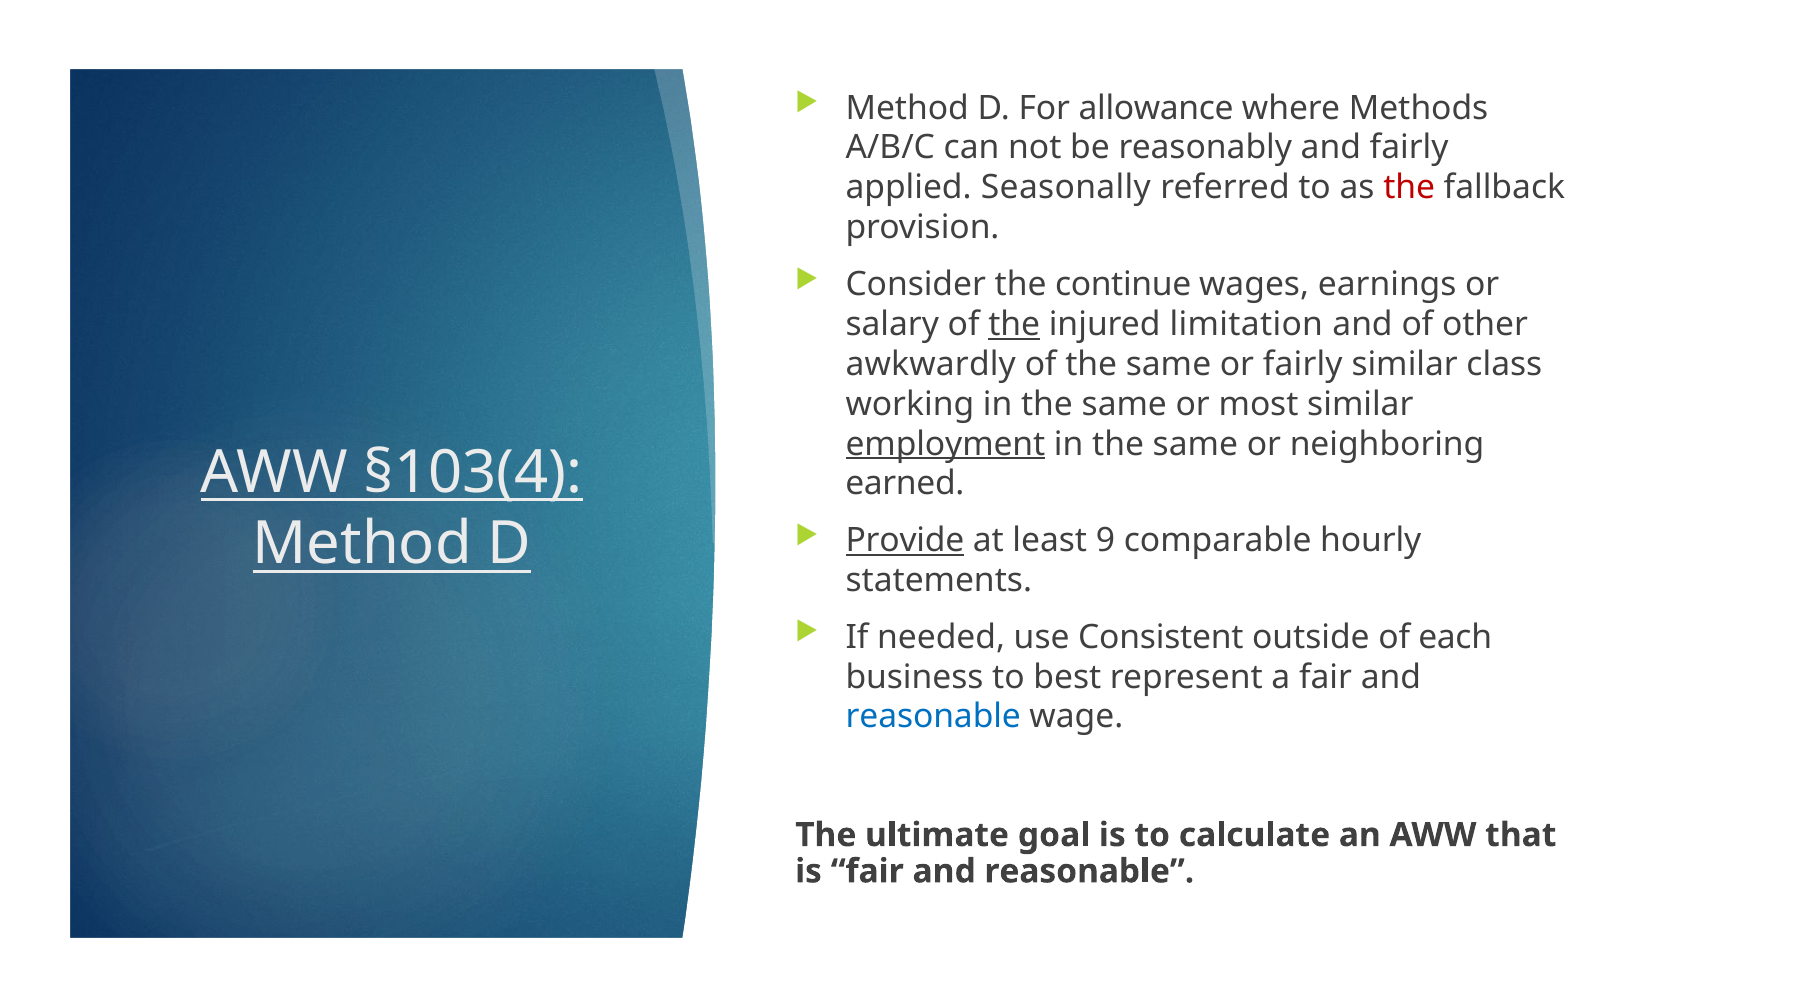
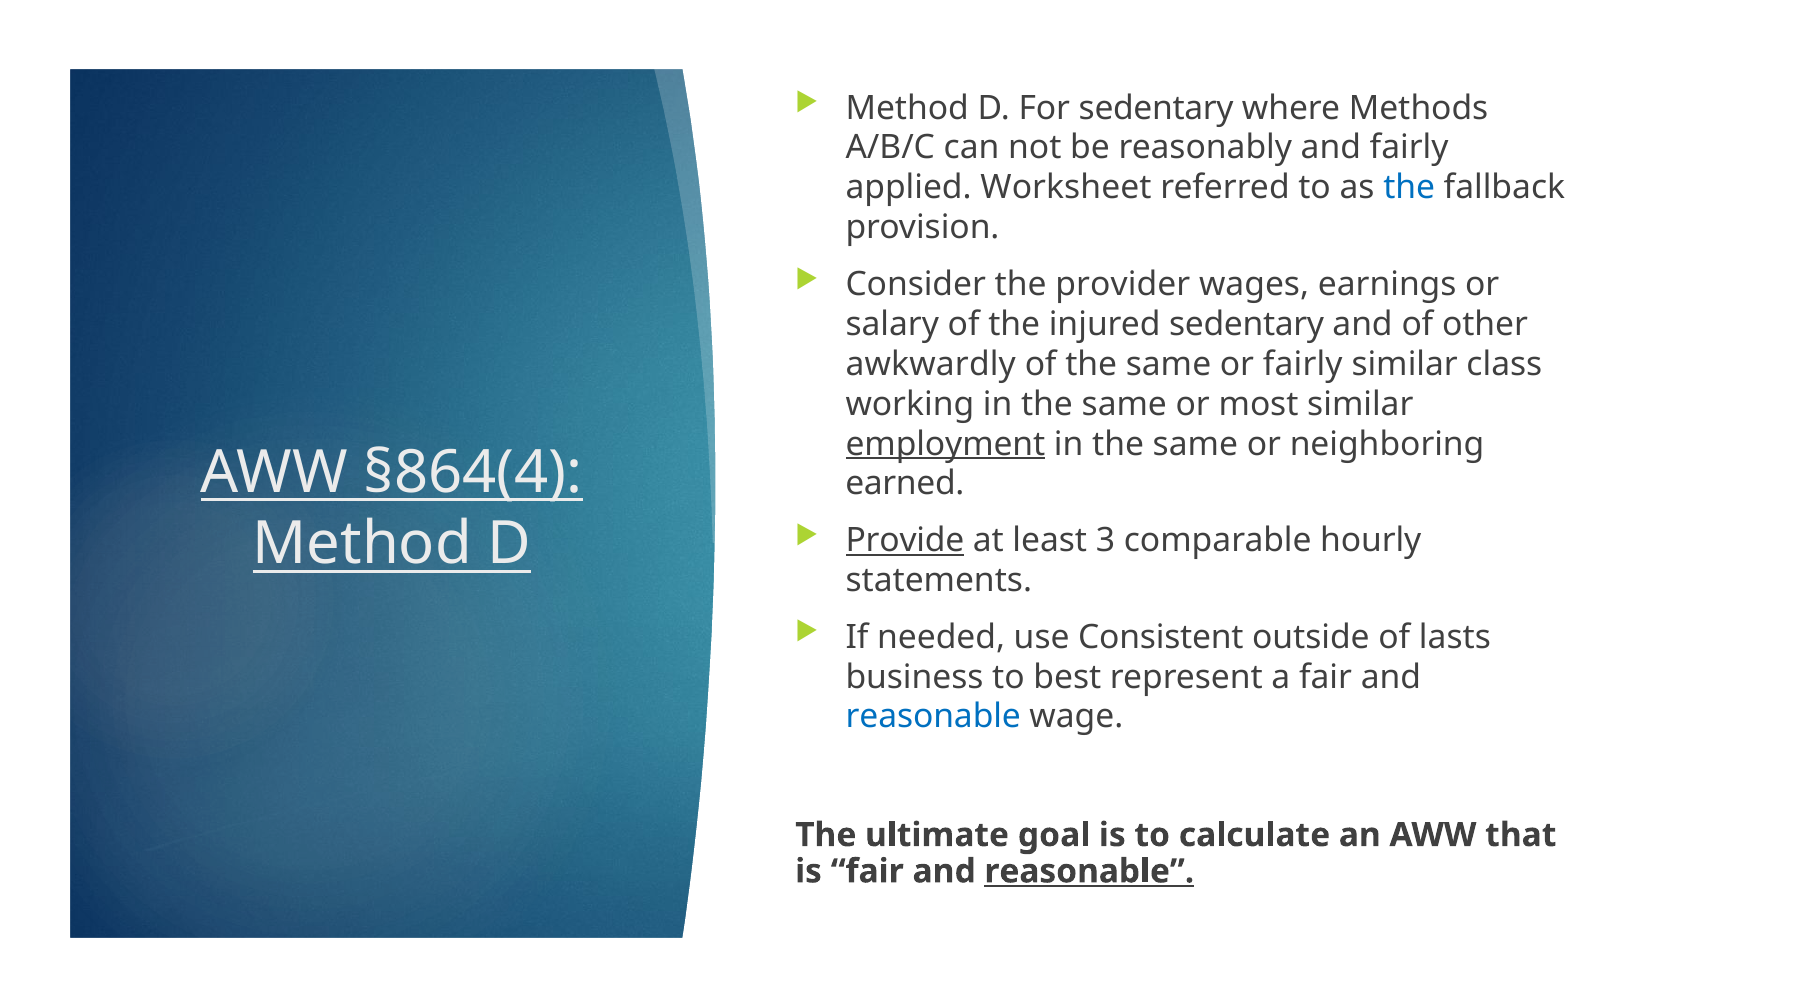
For allowance: allowance -> sedentary (1156, 108)
Seasonally: Seasonally -> Worksheet (1066, 188)
the colour: red -> blue (1409, 188)
continue: continue -> provider (1123, 284)
the underline: present -> none (1014, 324)
injured limitation: limitation -> sedentary (1247, 324)
§103(4: §103(4 -> §864(4 (473, 473)
9: 9 -> 3 (1105, 541)
each: each -> lasts (1455, 637)
reasonable underline: none -> present (1089, 872)
